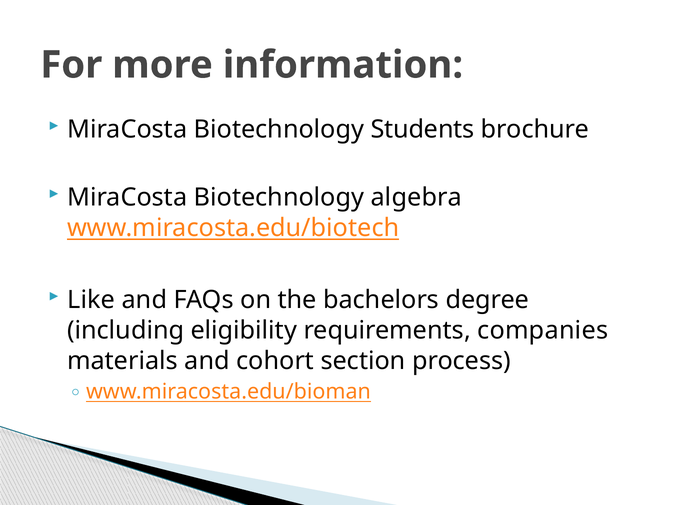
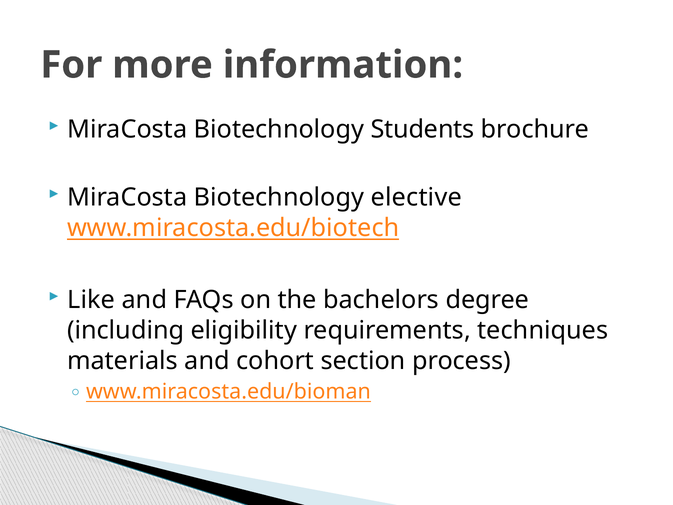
algebra: algebra -> elective (416, 197)
companies: companies -> techniques (543, 330)
